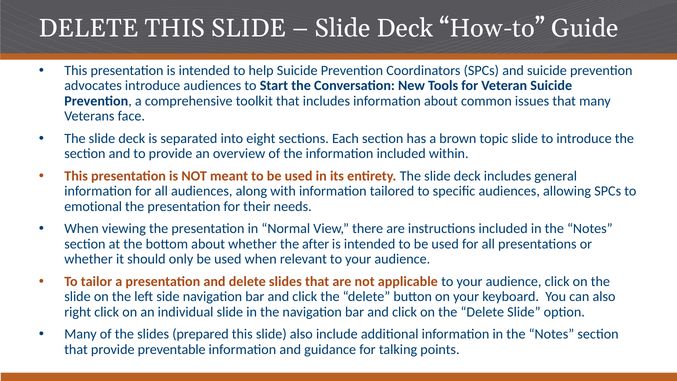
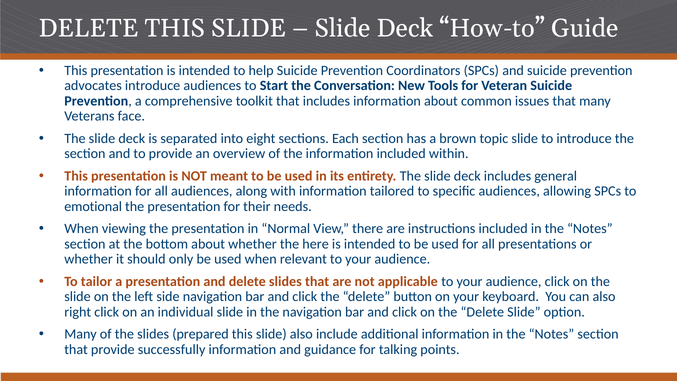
after: after -> here (316, 244)
preventable: preventable -> successfully (172, 349)
